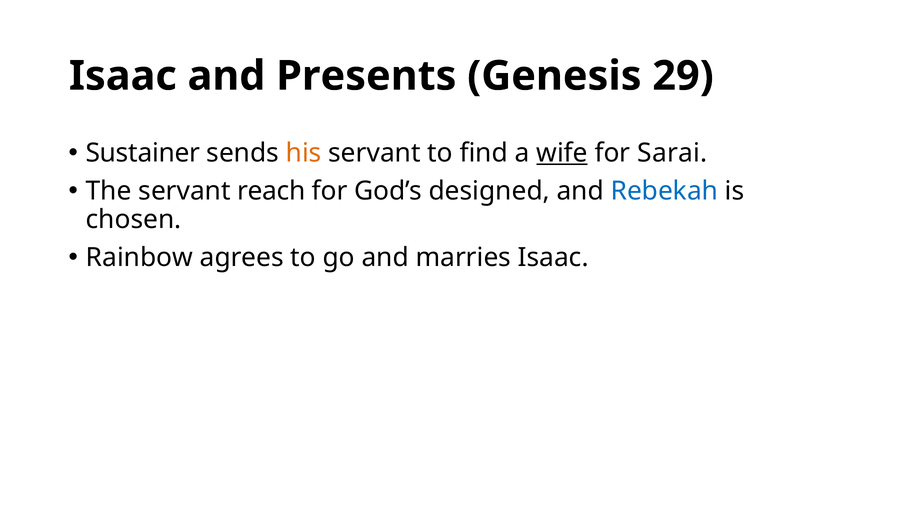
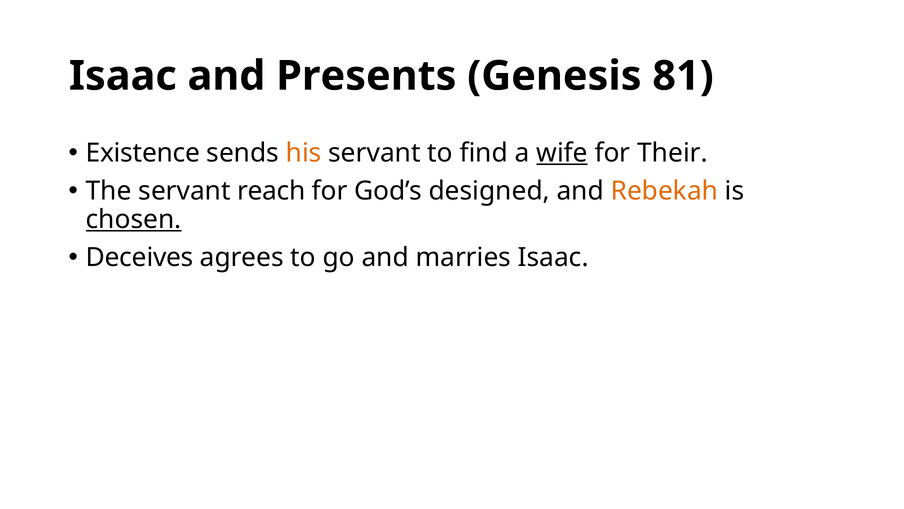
29: 29 -> 81 (683, 76)
Sustainer: Sustainer -> Existence (143, 153)
Sarai: Sarai -> Their (673, 153)
Rebekah colour: blue -> orange (664, 191)
chosen underline: none -> present (134, 219)
Rainbow: Rainbow -> Deceives (140, 257)
